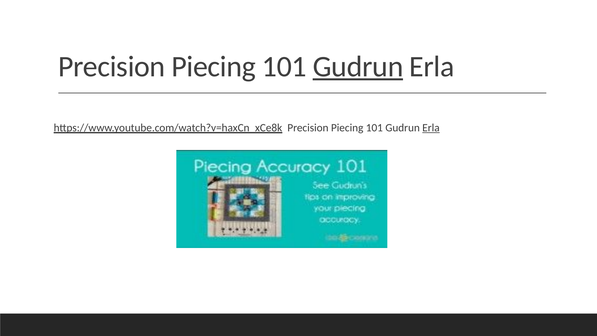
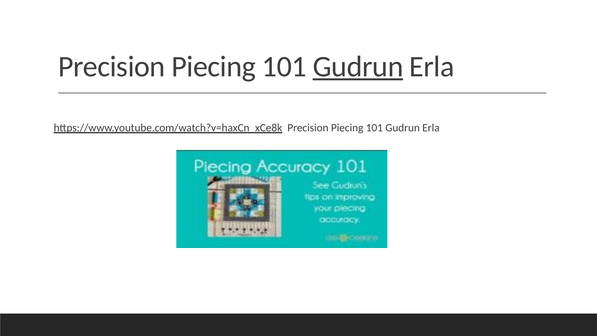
Erla underline: present -> none (431, 128)
